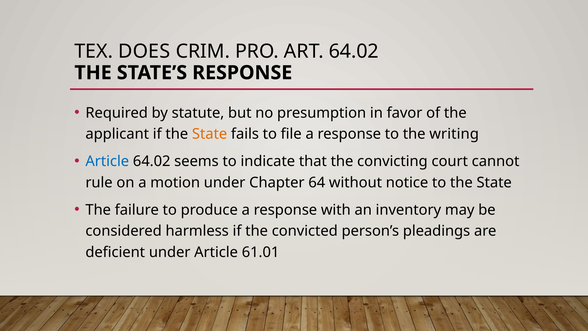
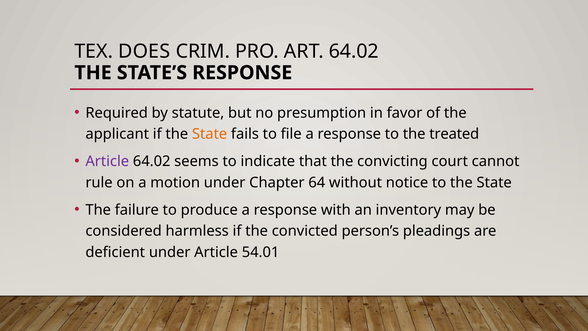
writing: writing -> treated (454, 134)
Article colour: blue -> purple (107, 161)
61.01: 61.01 -> 54.01 (261, 252)
